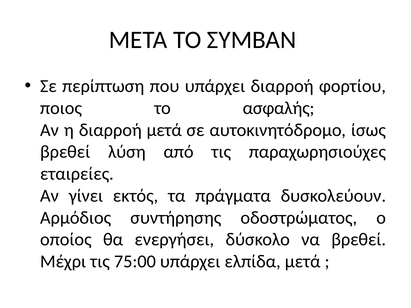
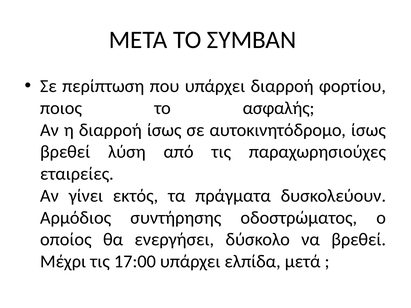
διαρροή μετά: μετά -> ίσως (164, 130)
75:00: 75:00 -> 17:00 (135, 262)
